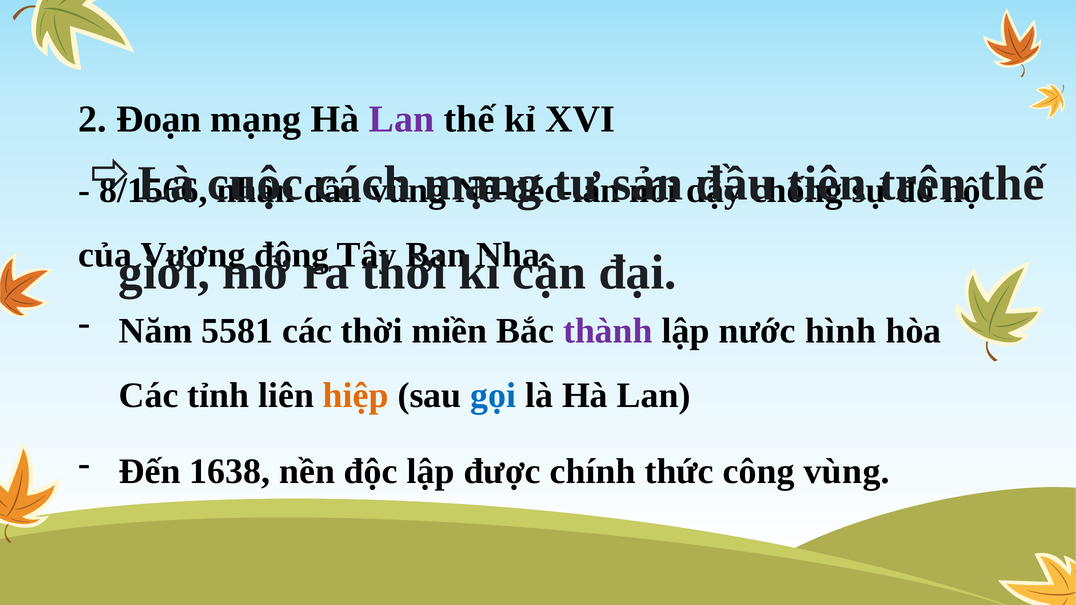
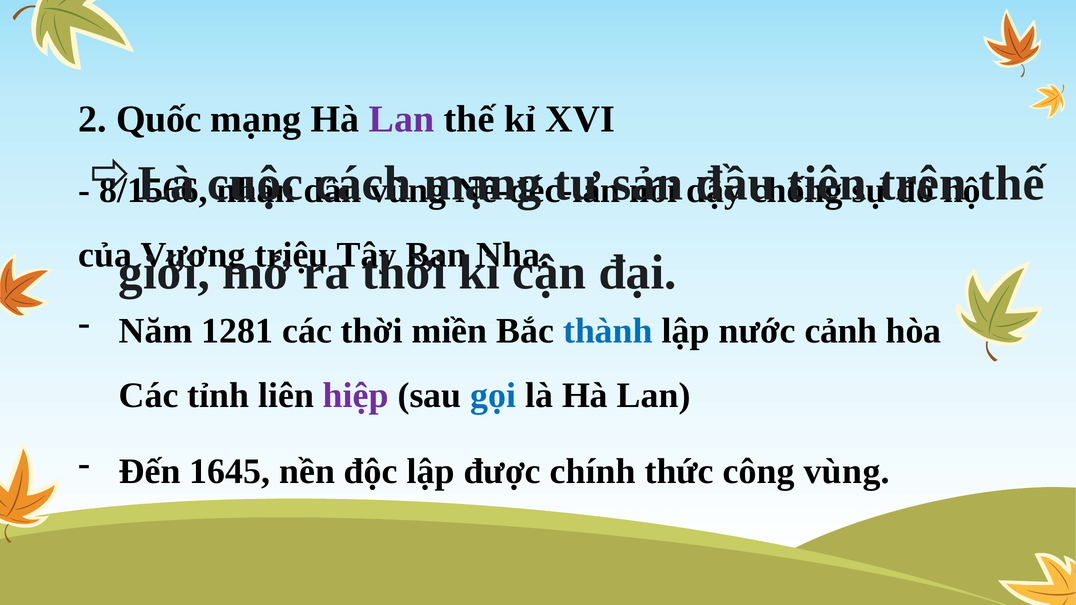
Đoạn: Đoạn -> Quốc (159, 119)
động: động -> triệu (292, 255)
5581: 5581 -> 1281 (237, 331)
thành colour: purple -> blue (608, 331)
hình: hình -> cảnh (841, 331)
hiệp colour: orange -> purple (356, 396)
1638: 1638 -> 1645 (230, 471)
